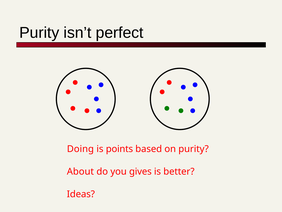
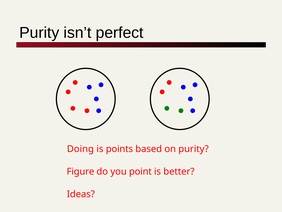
About: About -> Figure (80, 171)
gives: gives -> point (140, 171)
